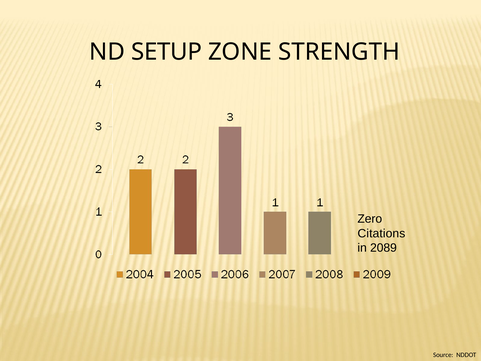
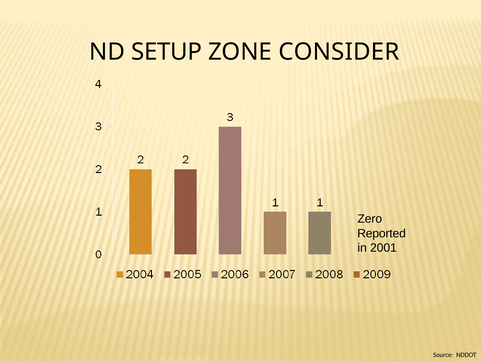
STRENGTH: STRENGTH -> CONSIDER (339, 52)
Citations: Citations -> Reported (382, 233)
2089: 2089 -> 2001 (383, 248)
